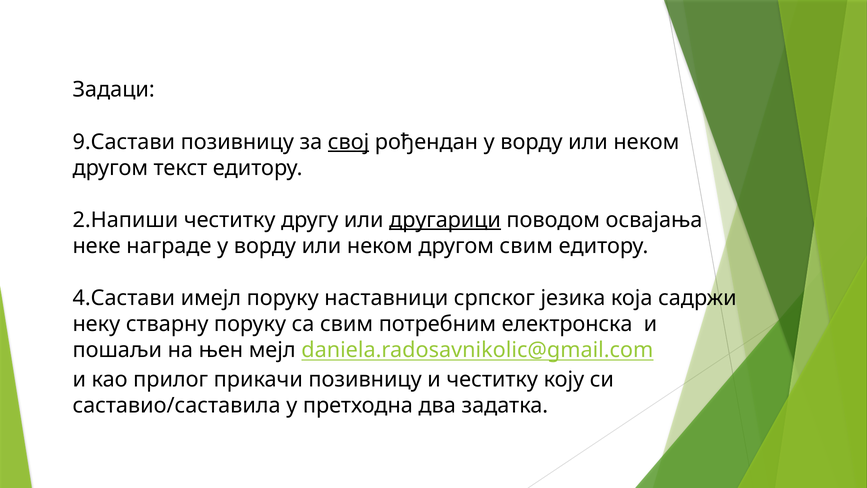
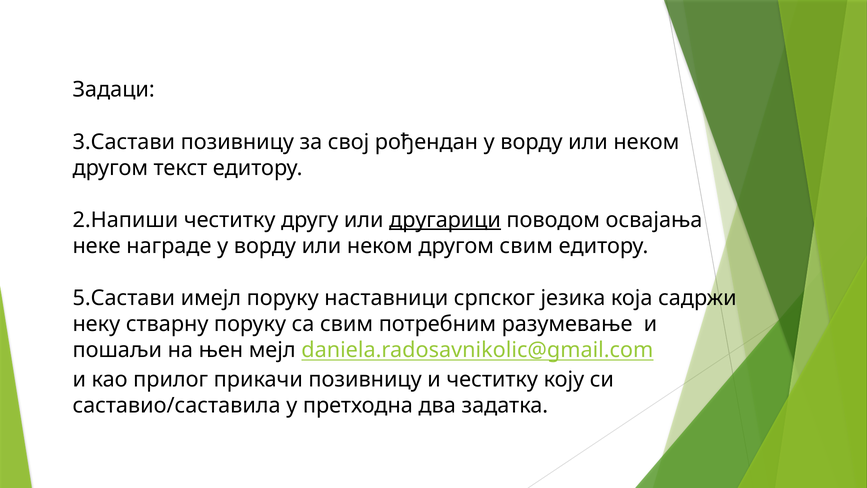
9.Састави: 9.Састави -> 3.Састави (124, 142)
свој underline: present -> none (349, 142)
4.Састави: 4.Састави -> 5.Састави (124, 298)
електронска: електронска -> разумевање (567, 324)
